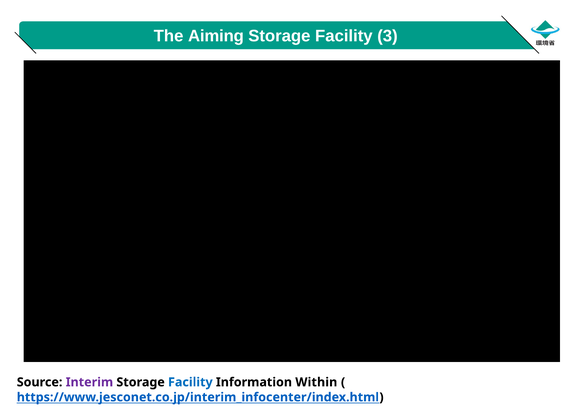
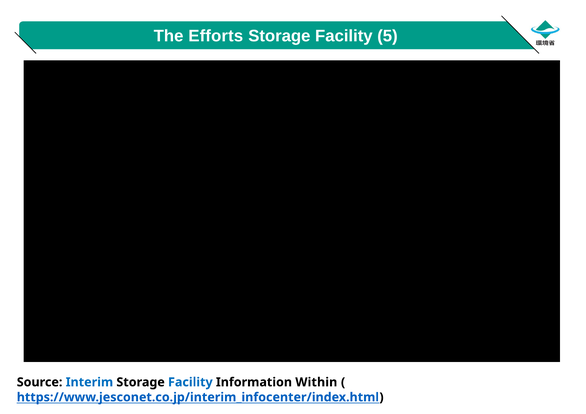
Aiming: Aiming -> Efforts (216, 36)
3: 3 -> 5 (387, 36)
Interim colour: purple -> blue (89, 383)
